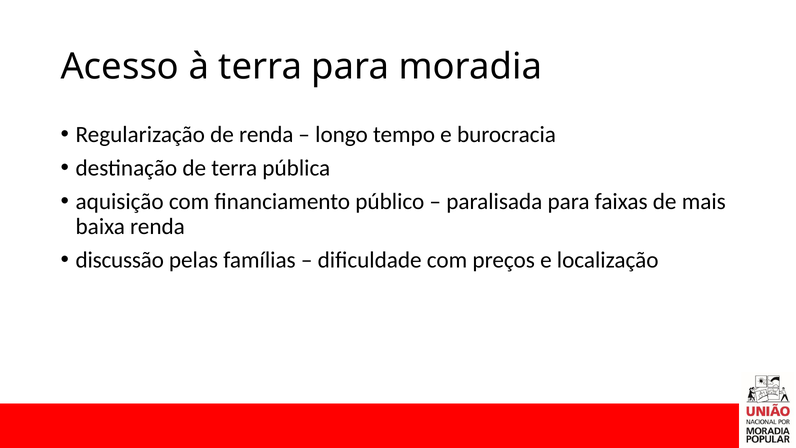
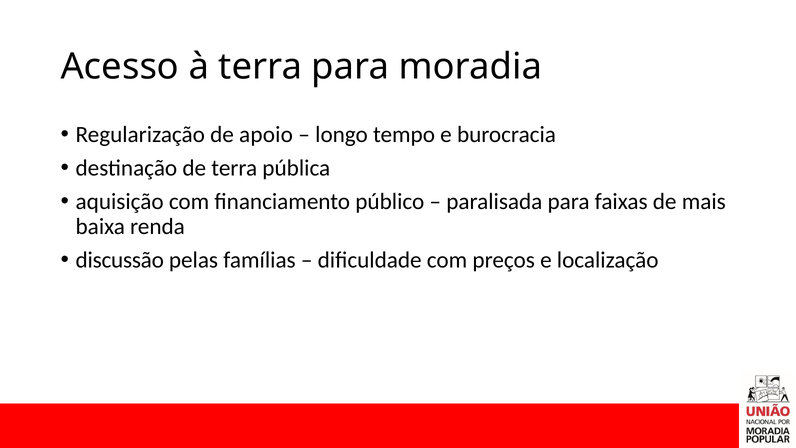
de renda: renda -> apoio (266, 135)
